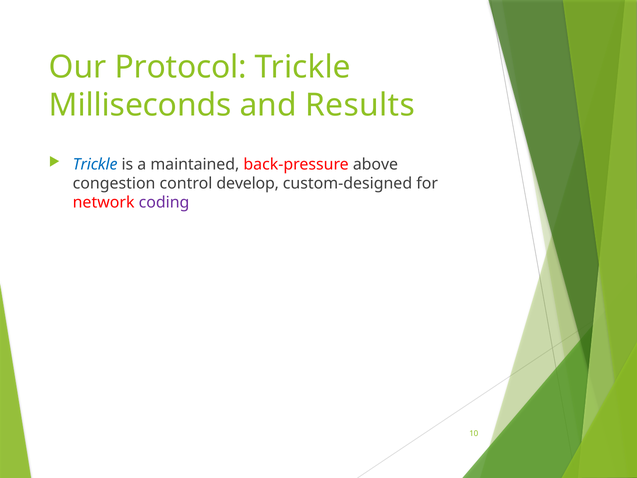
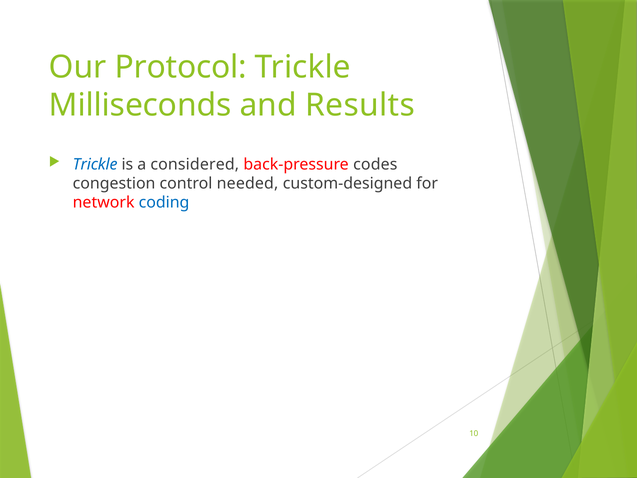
maintained: maintained -> considered (195, 164)
above: above -> codes (375, 164)
develop: develop -> needed (248, 183)
coding colour: purple -> blue (164, 203)
